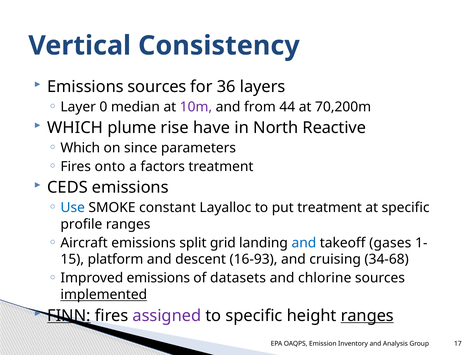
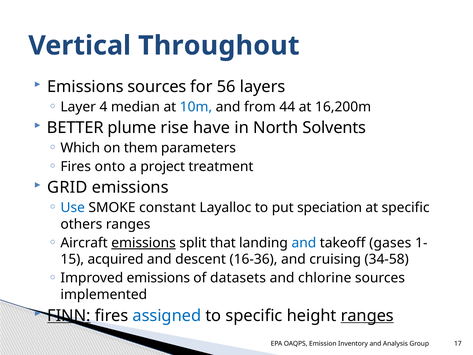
Consistency: Consistency -> Throughout (219, 46)
36: 36 -> 56 (226, 87)
0: 0 -> 4 (103, 107)
10m colour: purple -> blue (196, 107)
70,200m: 70,200m -> 16,200m (343, 107)
WHICH: WHICH -> BETTER (75, 128)
Reactive: Reactive -> Solvents (334, 128)
since: since -> them (141, 148)
factors: factors -> project (163, 166)
CEDS: CEDS -> GRID (67, 187)
put treatment: treatment -> speciation (330, 207)
profile: profile -> others (81, 224)
emissions underline: none -> present (144, 243)
grid: grid -> that (223, 243)
platform: platform -> acquired (116, 259)
16-93: 16-93 -> 16-36 (254, 259)
34-68: 34-68 -> 34-58 (387, 259)
implemented underline: present -> none (104, 294)
assigned colour: purple -> blue (167, 315)
